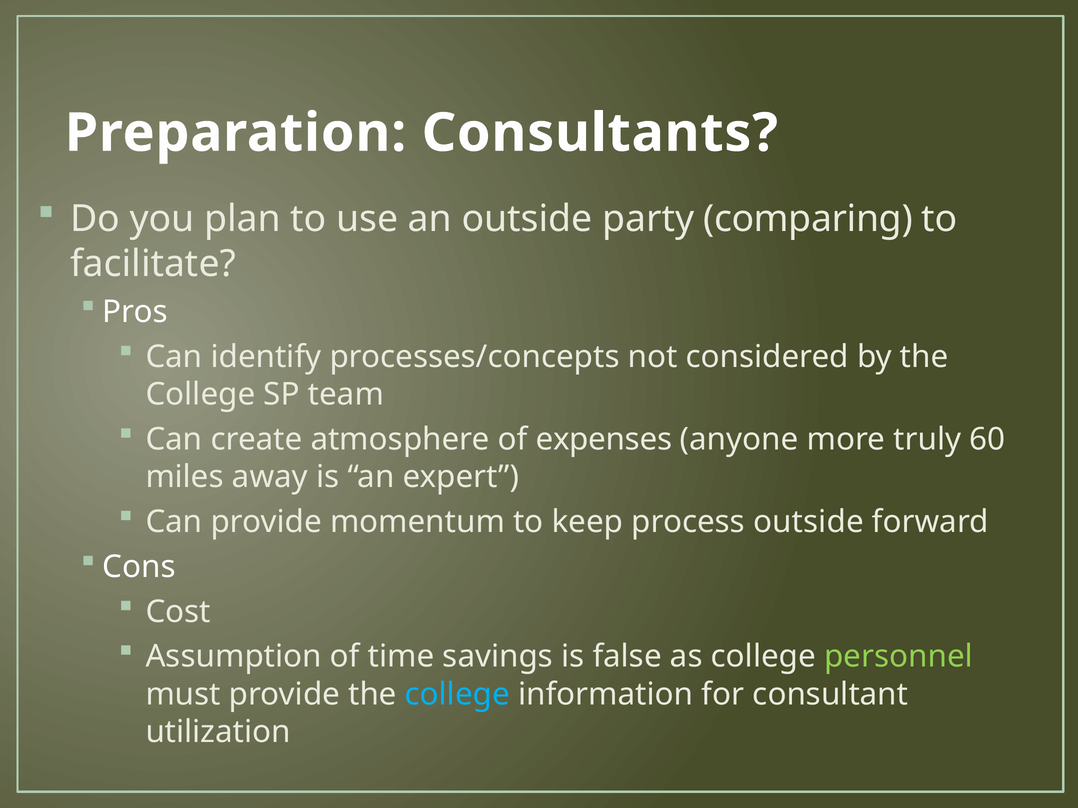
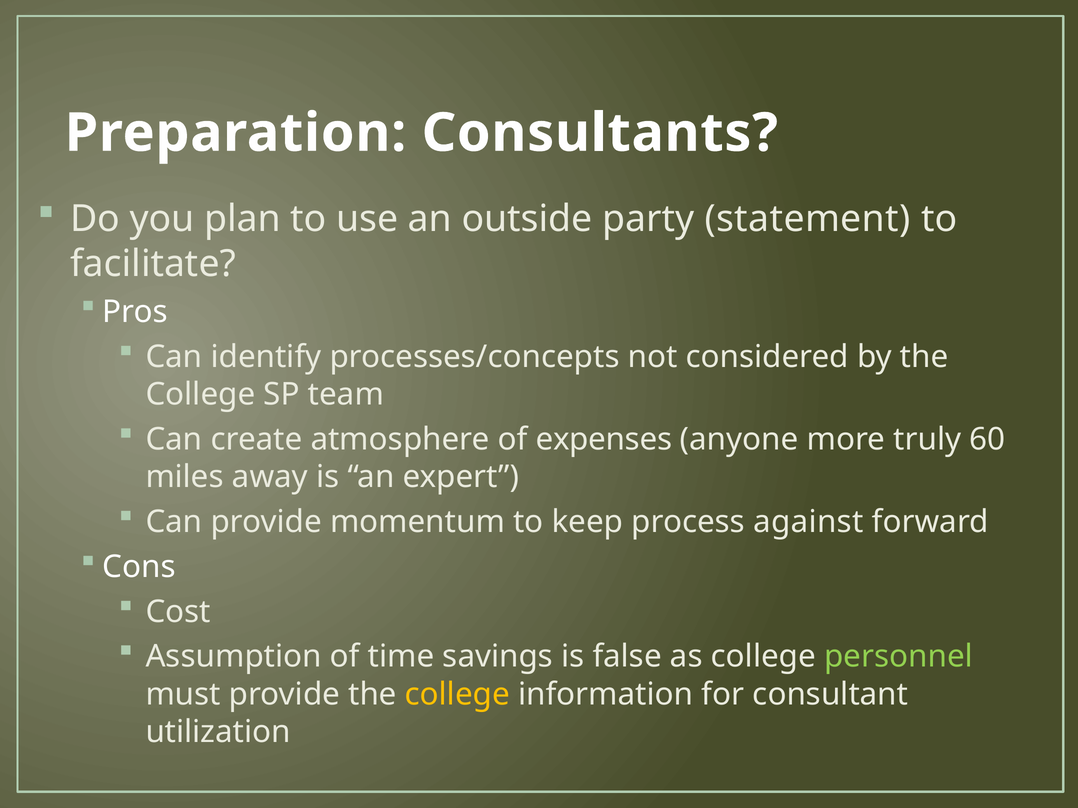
comparing: comparing -> statement (808, 219)
process outside: outside -> against (808, 522)
college colour: light blue -> yellow (457, 695)
